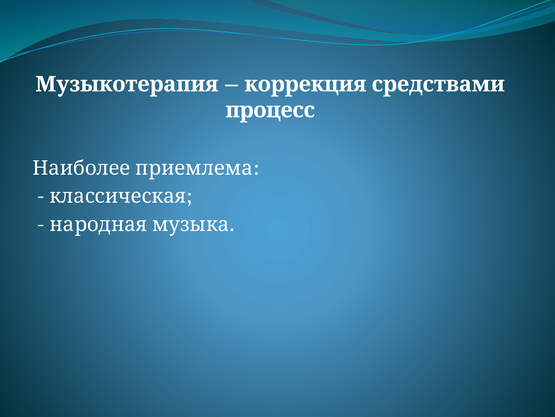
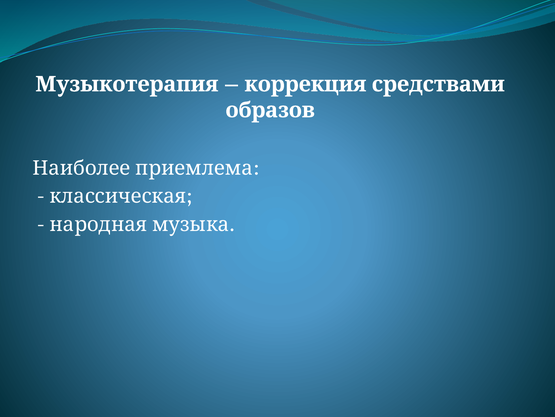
процесс: процесс -> образов (270, 110)
